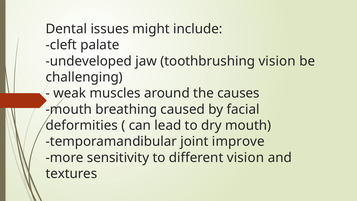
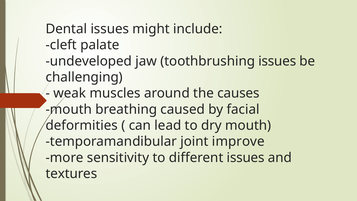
toothbrushing vision: vision -> issues (277, 61)
different vision: vision -> issues (246, 157)
